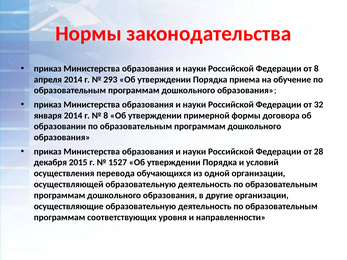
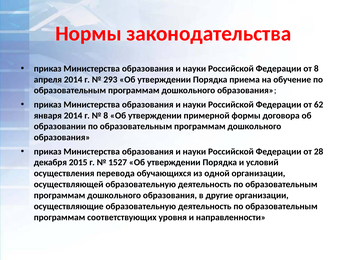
32: 32 -> 62 (319, 105)
